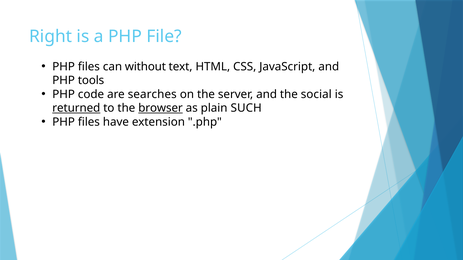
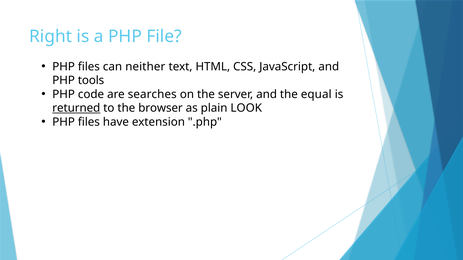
without: without -> neither (145, 67)
social: social -> equal (316, 94)
browser underline: present -> none (161, 108)
SUCH: SUCH -> LOOK (246, 108)
